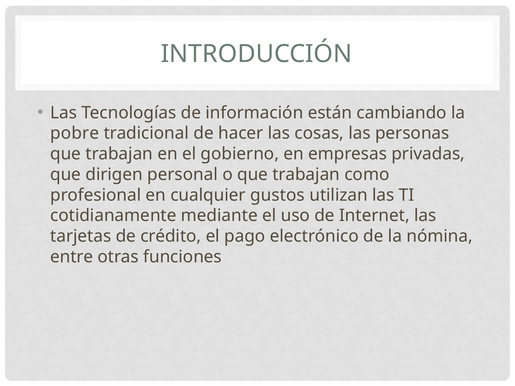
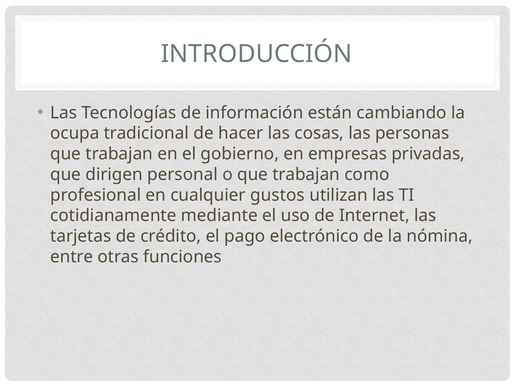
pobre: pobre -> ocupa (75, 133)
